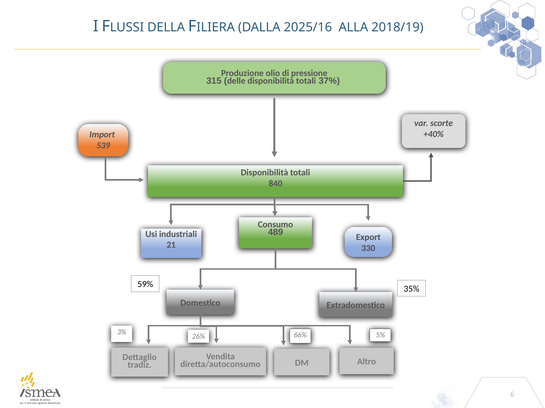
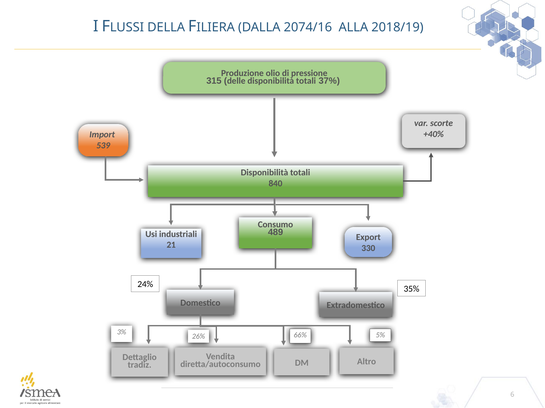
2025/16: 2025/16 -> 2074/16 (308, 28)
59%: 59% -> 24% (145, 285)
